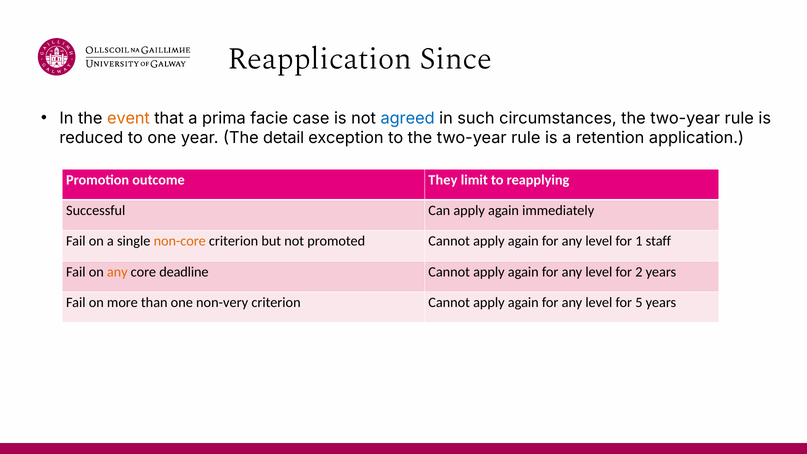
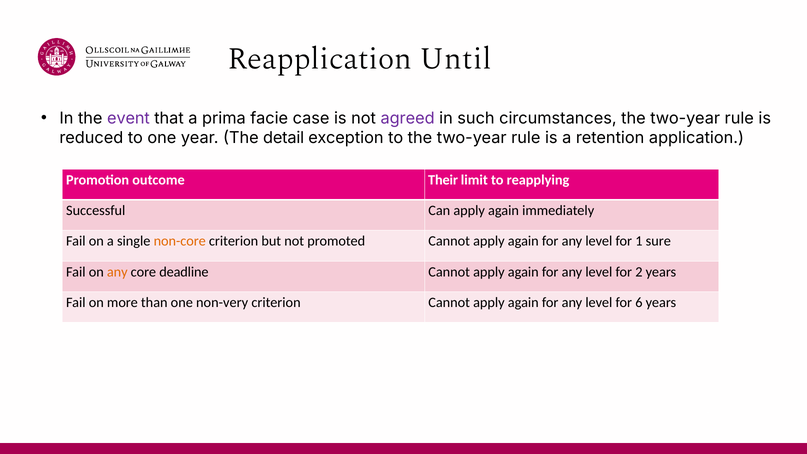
Since: Since -> Until (456, 59)
event colour: orange -> purple (128, 118)
agreed colour: blue -> purple (408, 118)
They: They -> Their (443, 180)
staff: staff -> sure (658, 241)
5: 5 -> 6 (639, 302)
